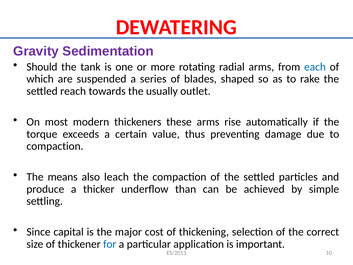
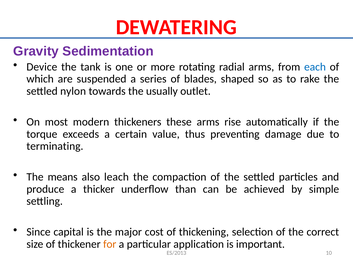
Should: Should -> Device (42, 67)
reach: reach -> nylon (73, 91)
compaction: compaction -> terminating (55, 146)
for colour: blue -> orange (110, 244)
